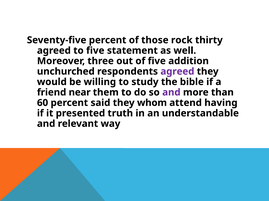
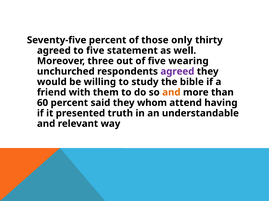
rock: rock -> only (182, 40)
addition: addition -> wearing (189, 61)
near: near -> with (80, 93)
and colour: purple -> orange (171, 93)
